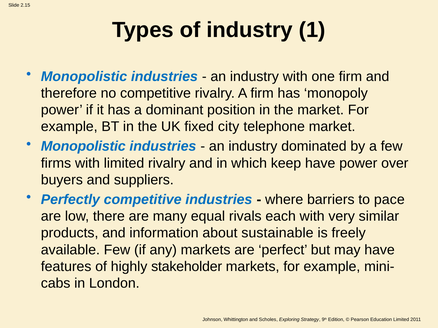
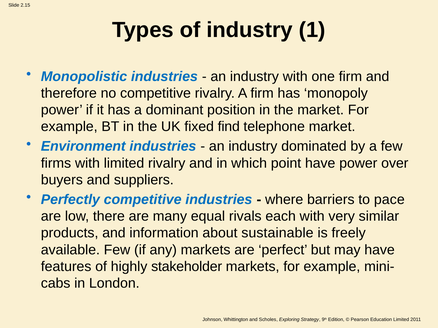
city: city -> find (229, 127)
Monopolistic: Monopolistic -> Environment (83, 147)
keep: keep -> point (286, 163)
